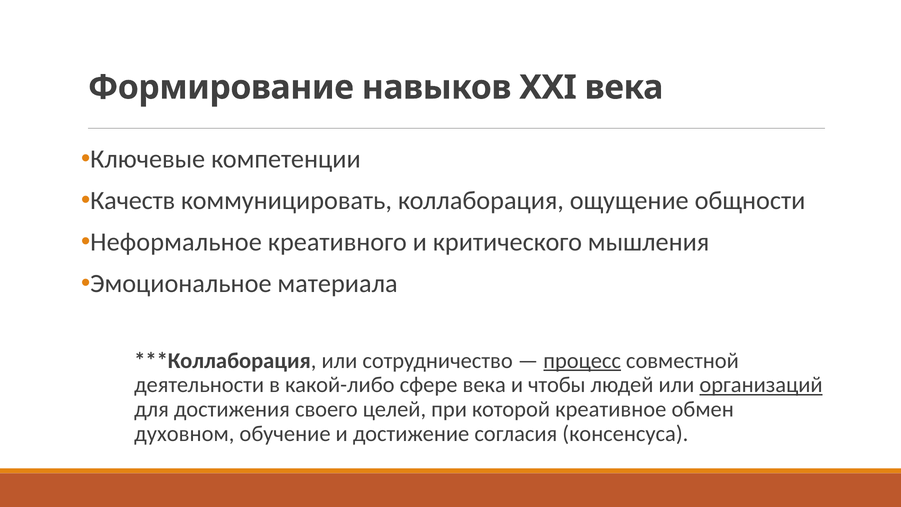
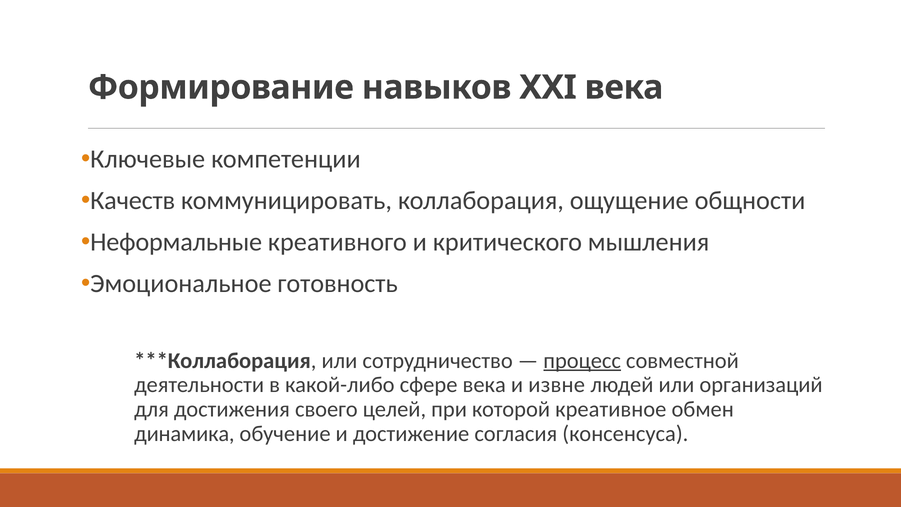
Неформальное: Неформальное -> Неформальные (176, 242)
материала: материала -> готовность (338, 284)
чтобы: чтобы -> извне (557, 385)
организаций underline: present -> none (761, 385)
духовном: духовном -> динамика (184, 433)
